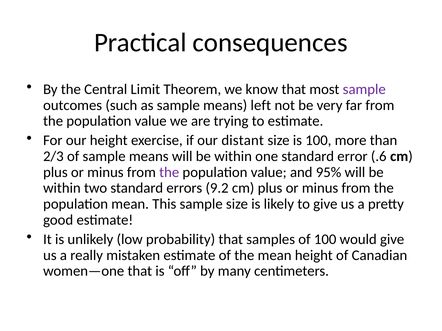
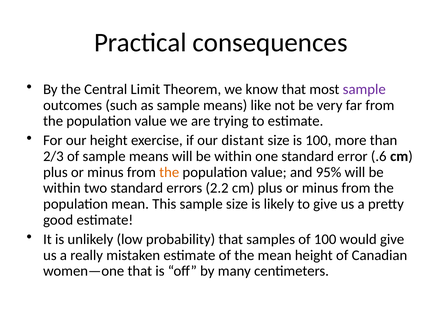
left: left -> like (261, 105)
the colour: purple -> orange (169, 172)
9.2: 9.2 -> 2.2 (217, 188)
